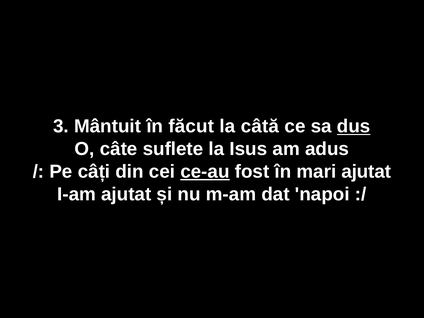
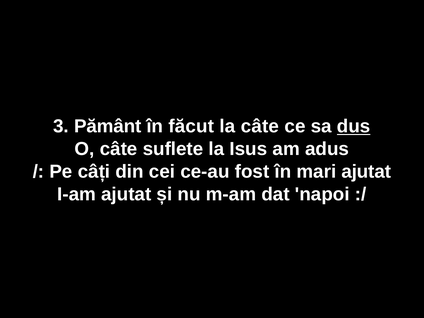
Mântuit: Mântuit -> Pământ (108, 126)
la câtă: câtă -> câte (260, 126)
ce-au underline: present -> none (205, 172)
